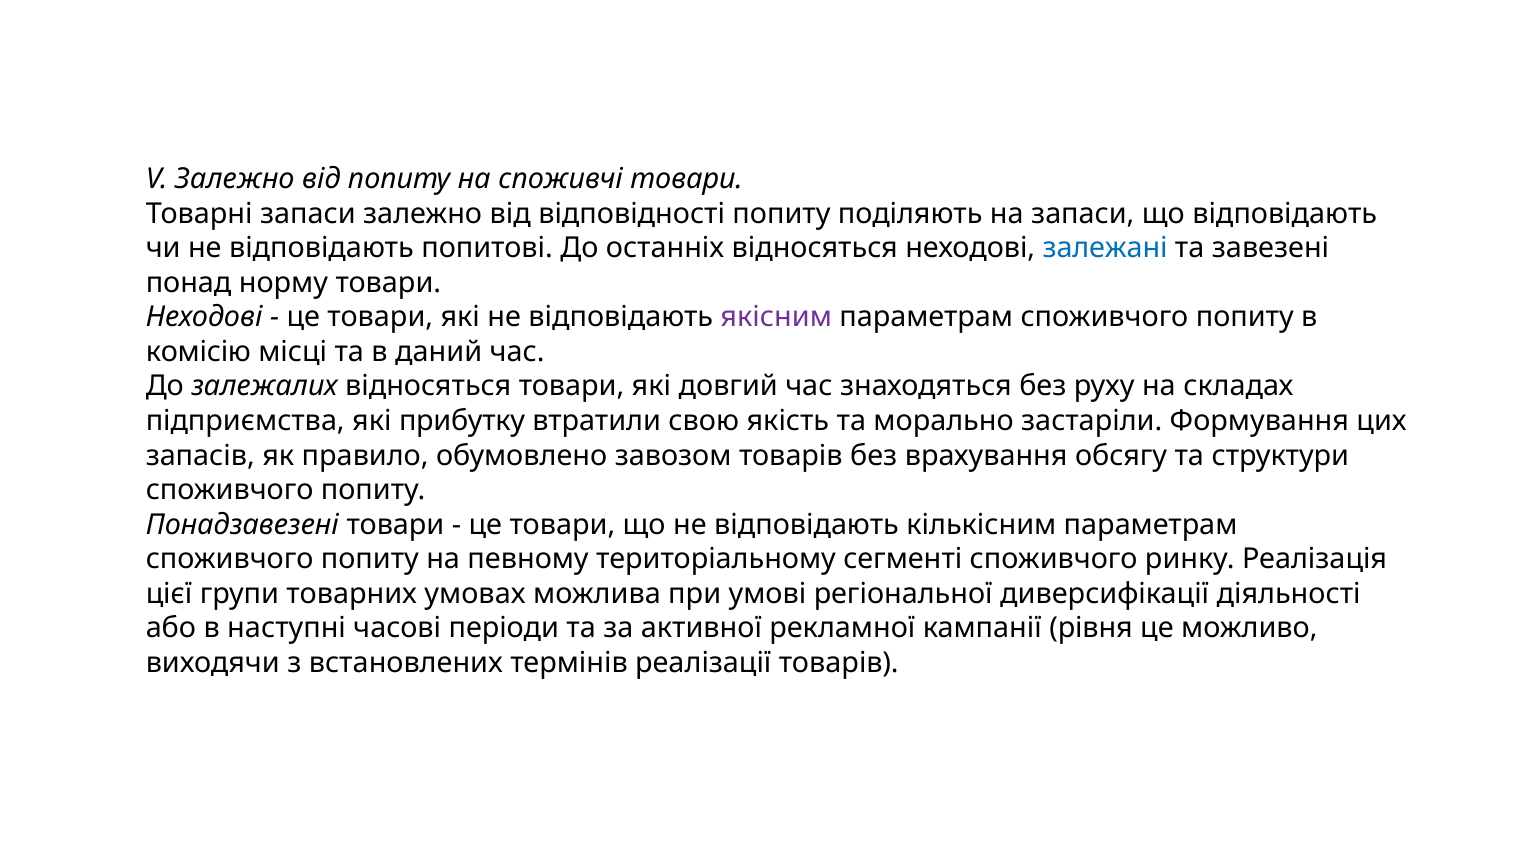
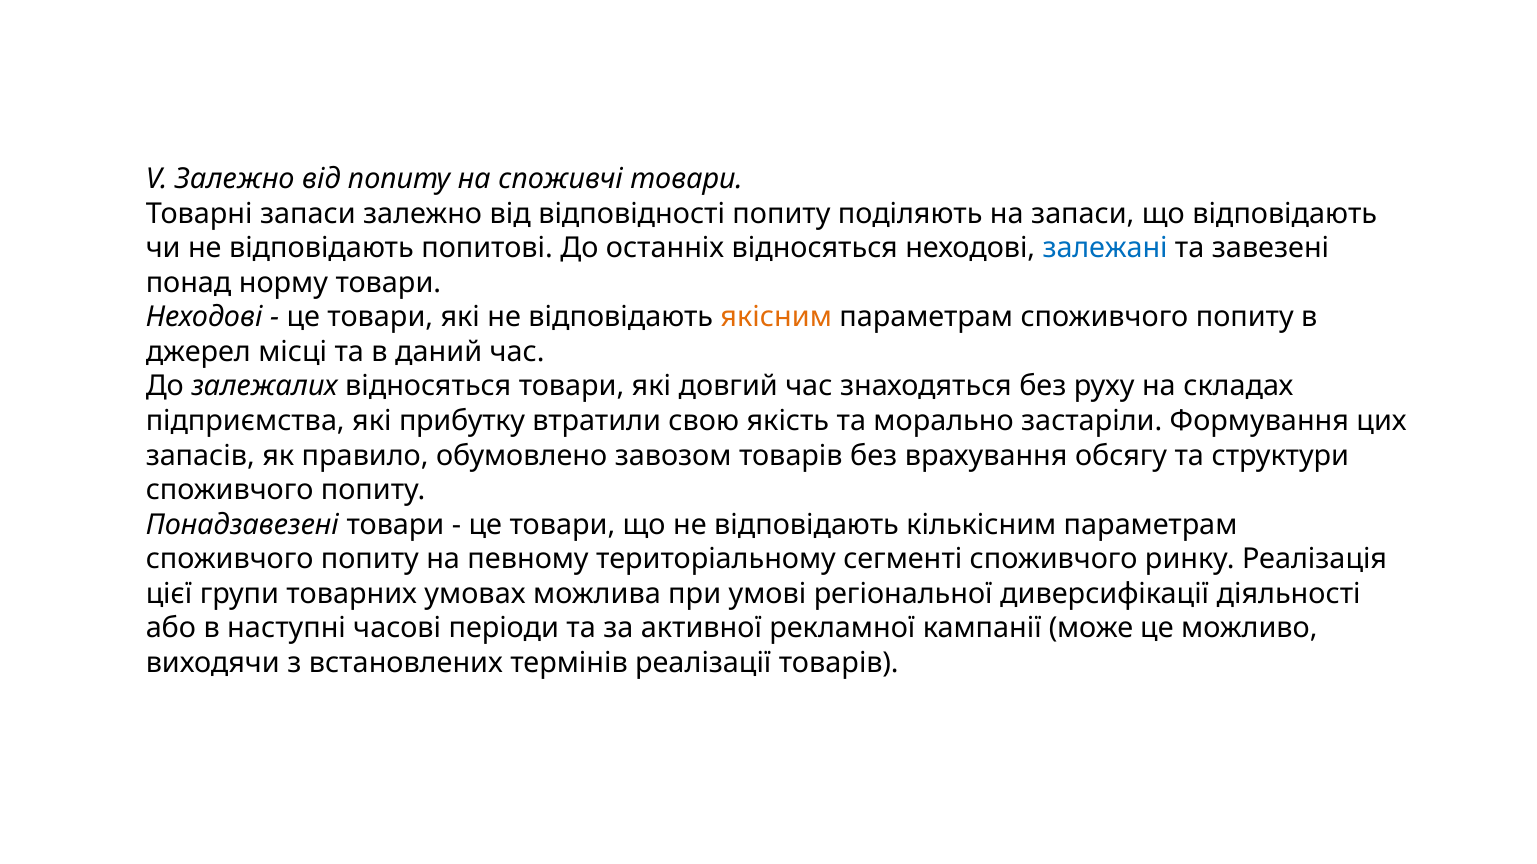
якісним colour: purple -> orange (776, 318)
комісію: комісію -> джерел (198, 352)
рівня: рівня -> може (1091, 629)
